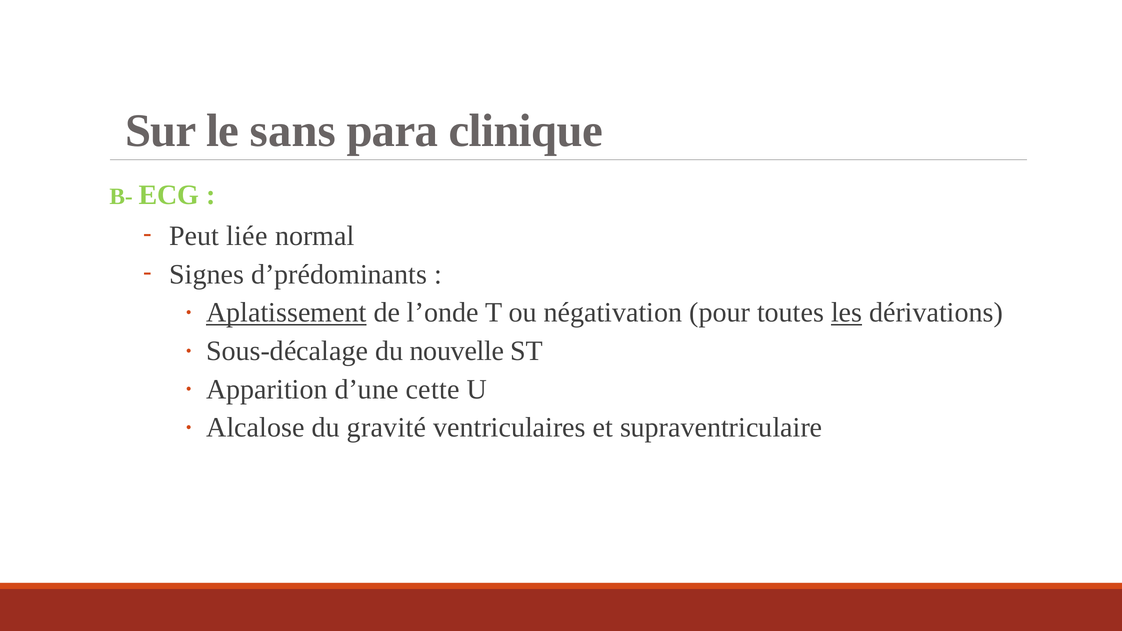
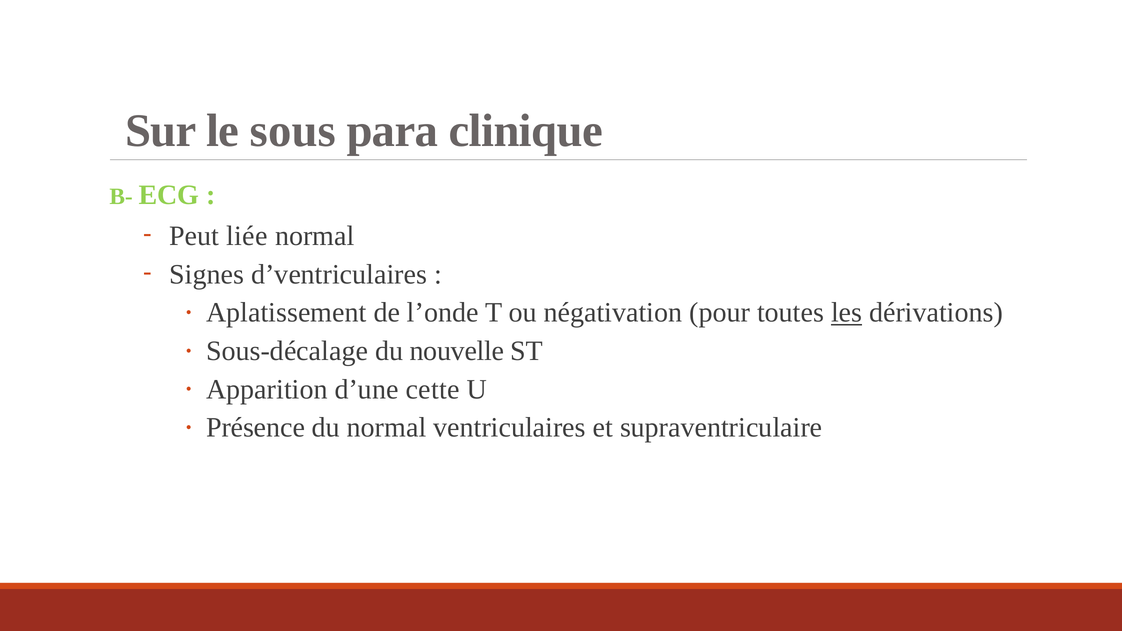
sans: sans -> sous (293, 131)
d’prédominants: d’prédominants -> d’ventriculaires (339, 274)
Aplatissement underline: present -> none (286, 313)
Alcalose: Alcalose -> Présence (256, 428)
du gravité: gravité -> normal (387, 428)
